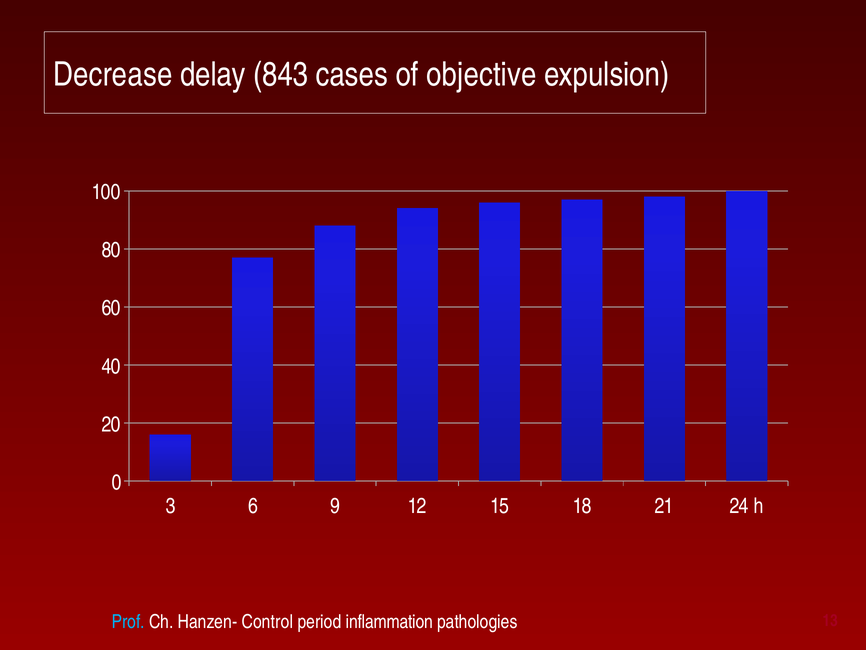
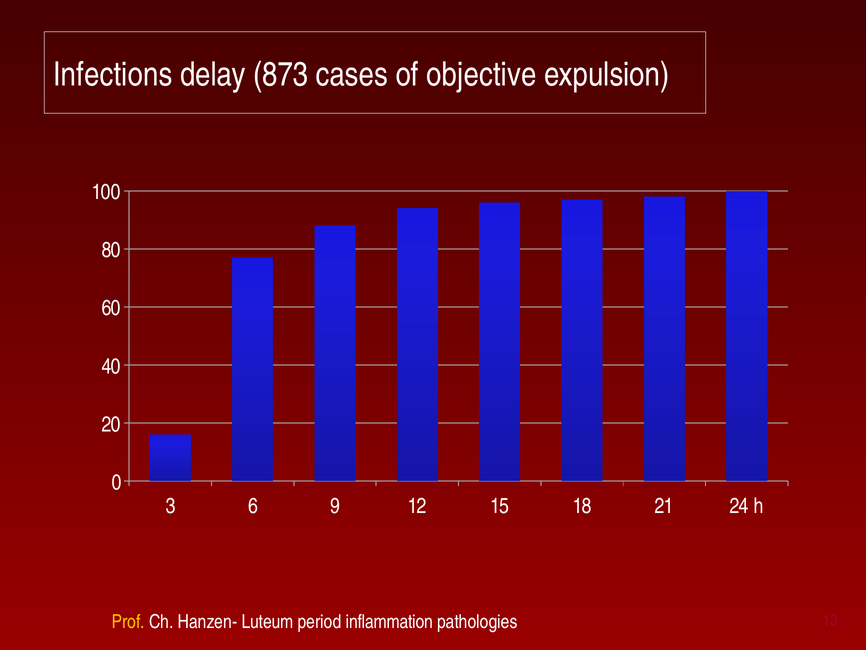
Decrease: Decrease -> Infections (113, 75)
843: 843 -> 873 (281, 75)
Prof colour: light blue -> yellow (128, 622)
Control: Control -> Luteum (268, 622)
